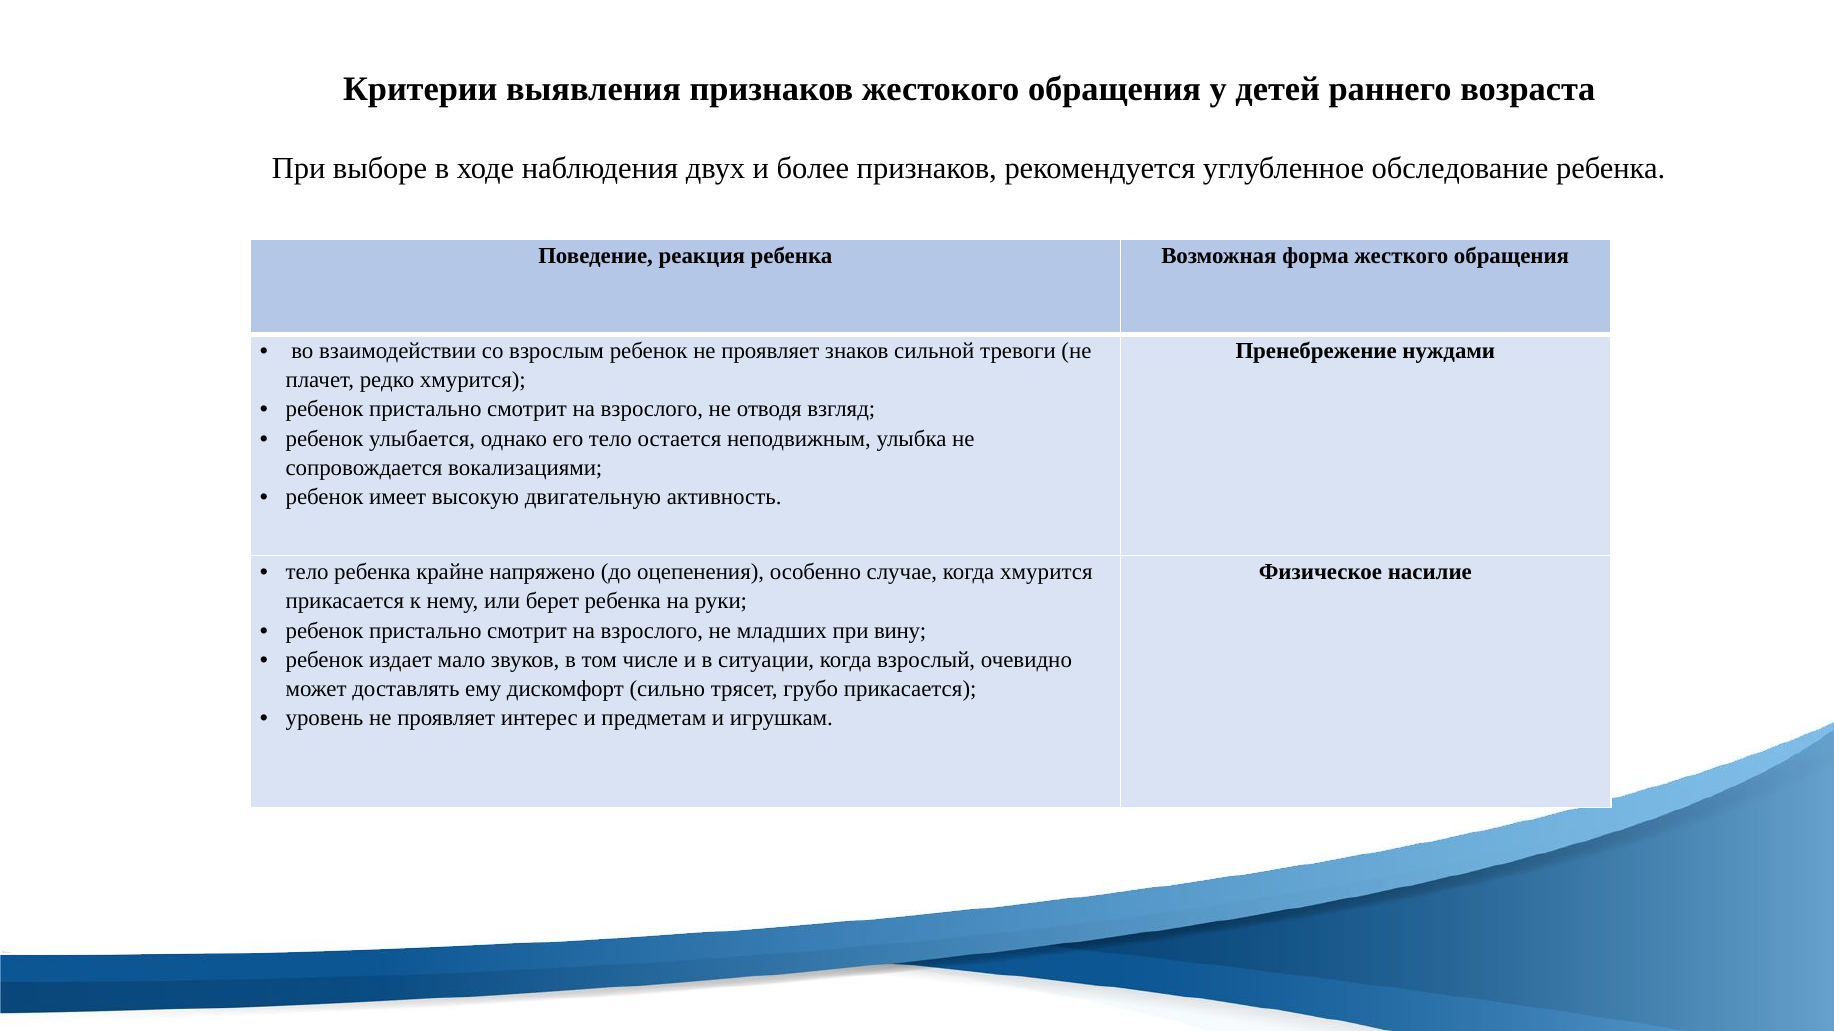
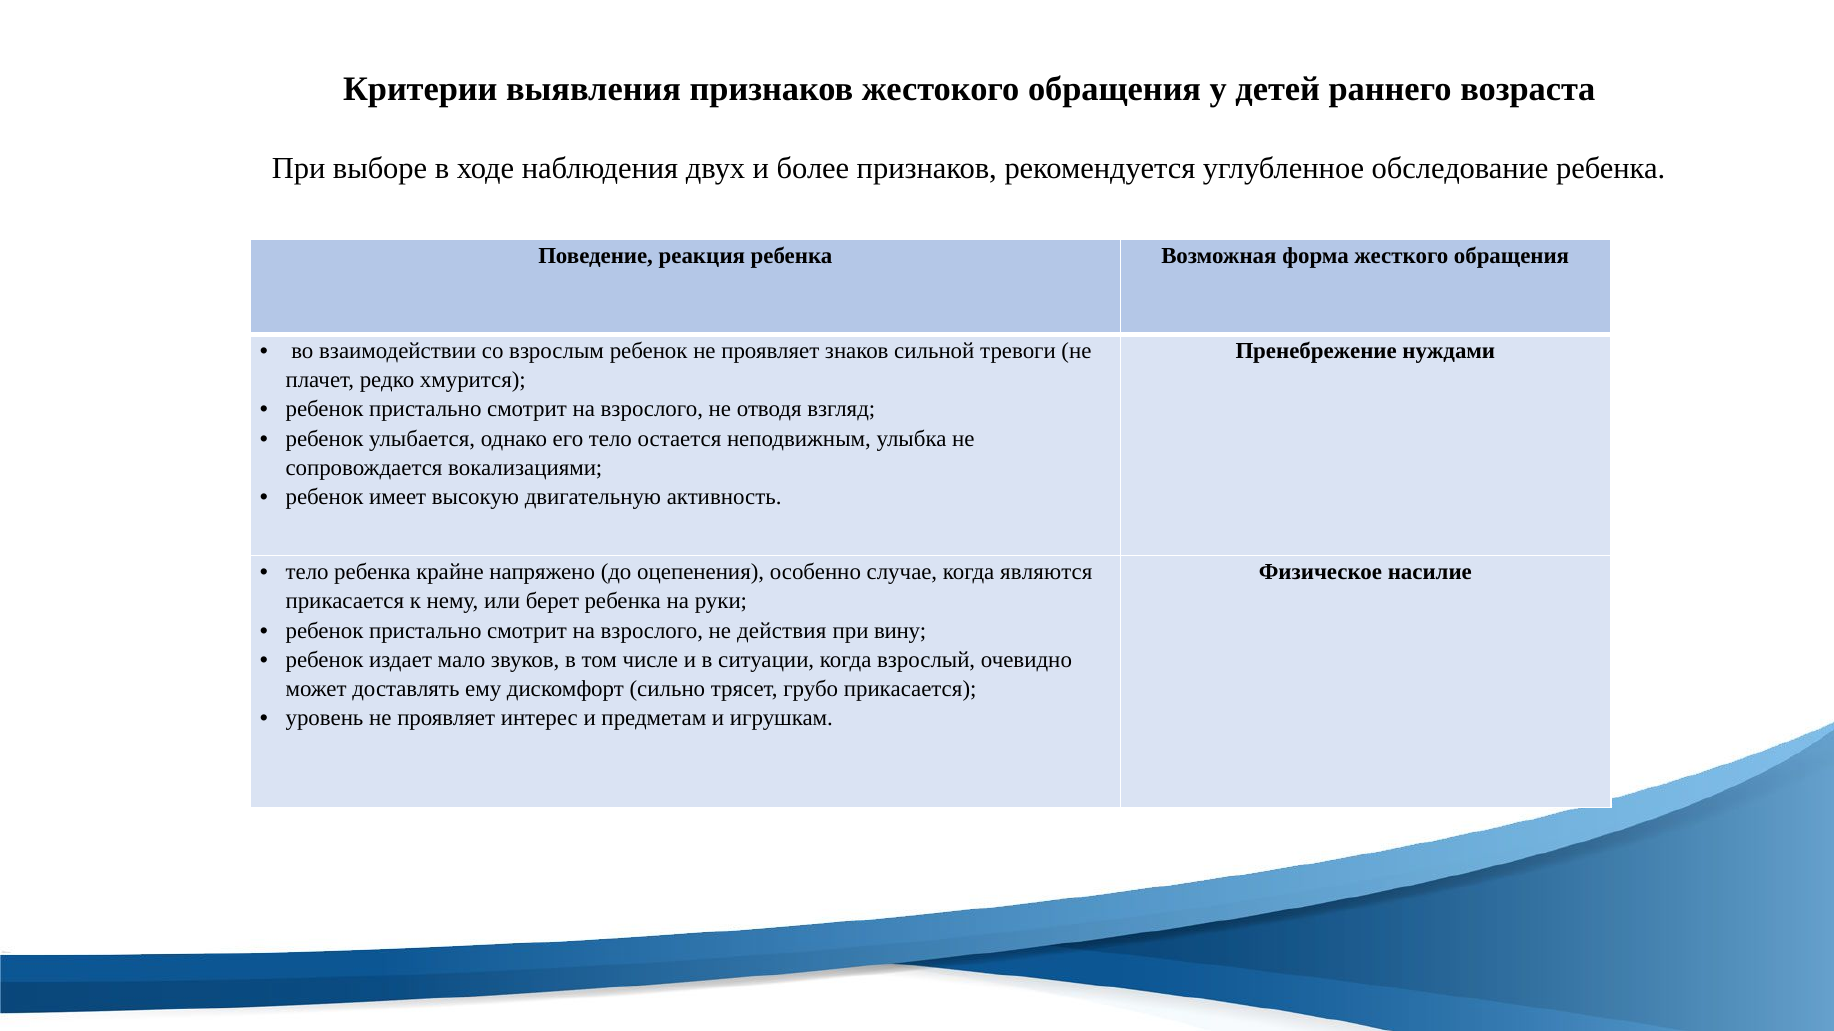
когда хмурится: хмурится -> являются (1046, 572)
младших: младших -> действия (782, 631)
